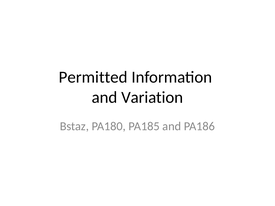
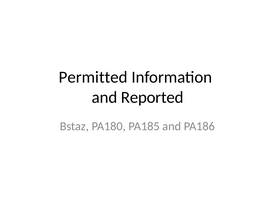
Variation: Variation -> Reported (152, 97)
